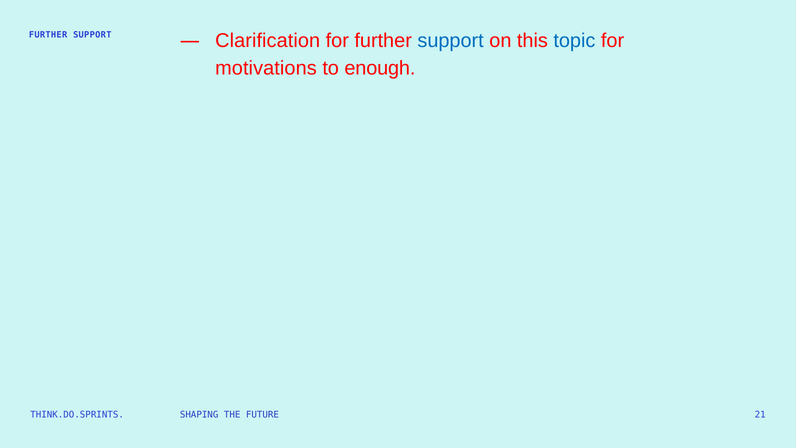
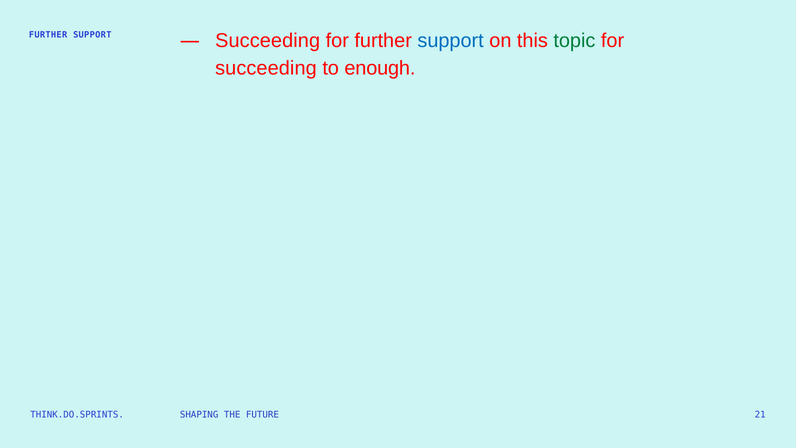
Clarification: Clarification -> Succeeding (268, 41)
topic colour: blue -> green (574, 41)
motivations: motivations -> succeeding (266, 68)
